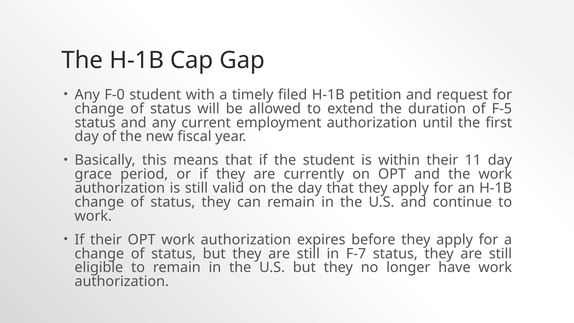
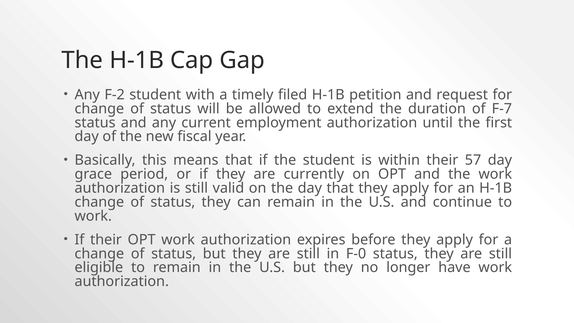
F-0: F-0 -> F-2 (115, 95)
F-5: F-5 -> F-7 (502, 109)
11: 11 -> 57 (473, 160)
F-7: F-7 -> F-0 (356, 254)
